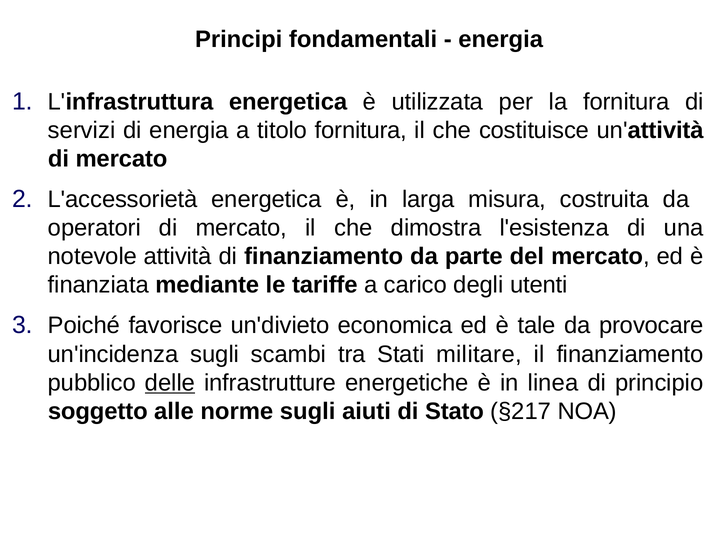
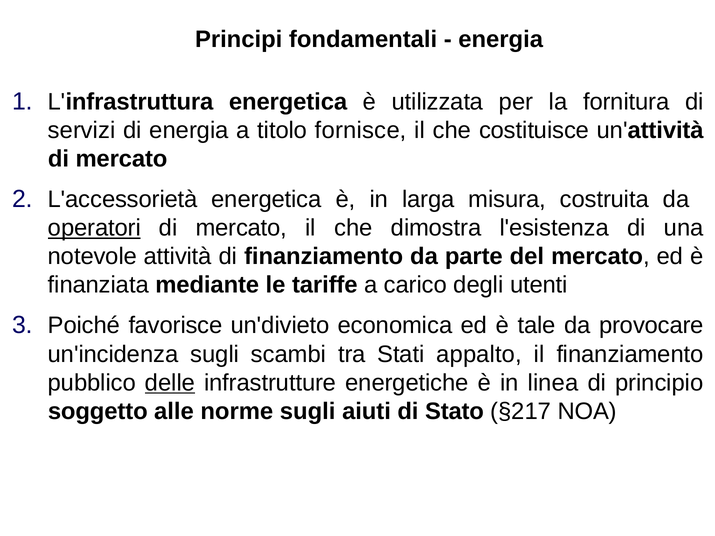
titolo fornitura: fornitura -> fornisce (361, 130)
operatori underline: none -> present (94, 228)
militare: militare -> appalto (479, 354)
